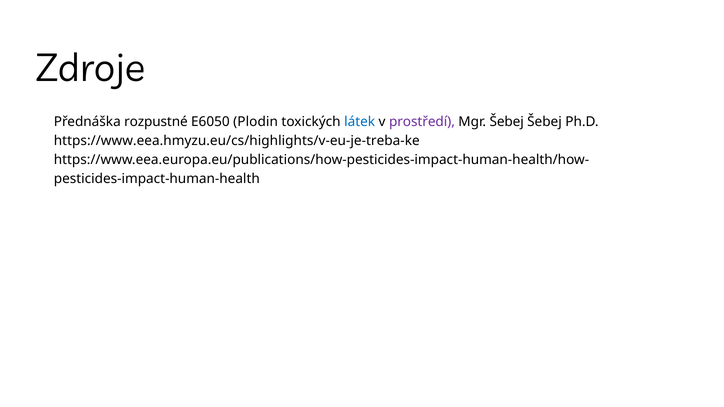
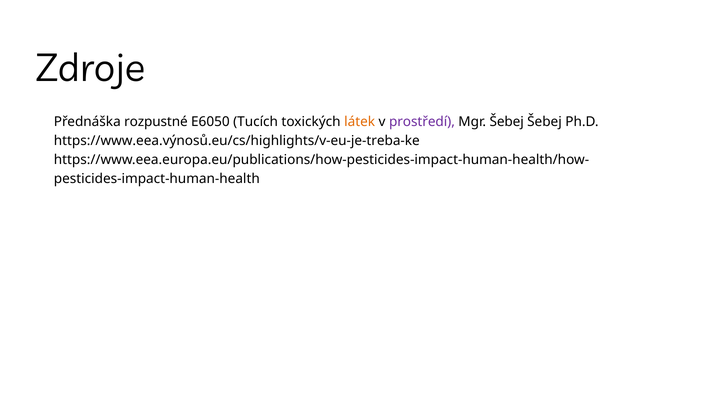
Plodin: Plodin -> Tucích (256, 122)
látek colour: blue -> orange (360, 122)
https://www.eea.hmyzu.eu/cs/highlights/v-eu-je-treba-ke: https://www.eea.hmyzu.eu/cs/highlights/v-eu-je-treba-ke -> https://www.eea.výnosů.eu/cs/highlights/v-eu-je-treba-ke (237, 141)
